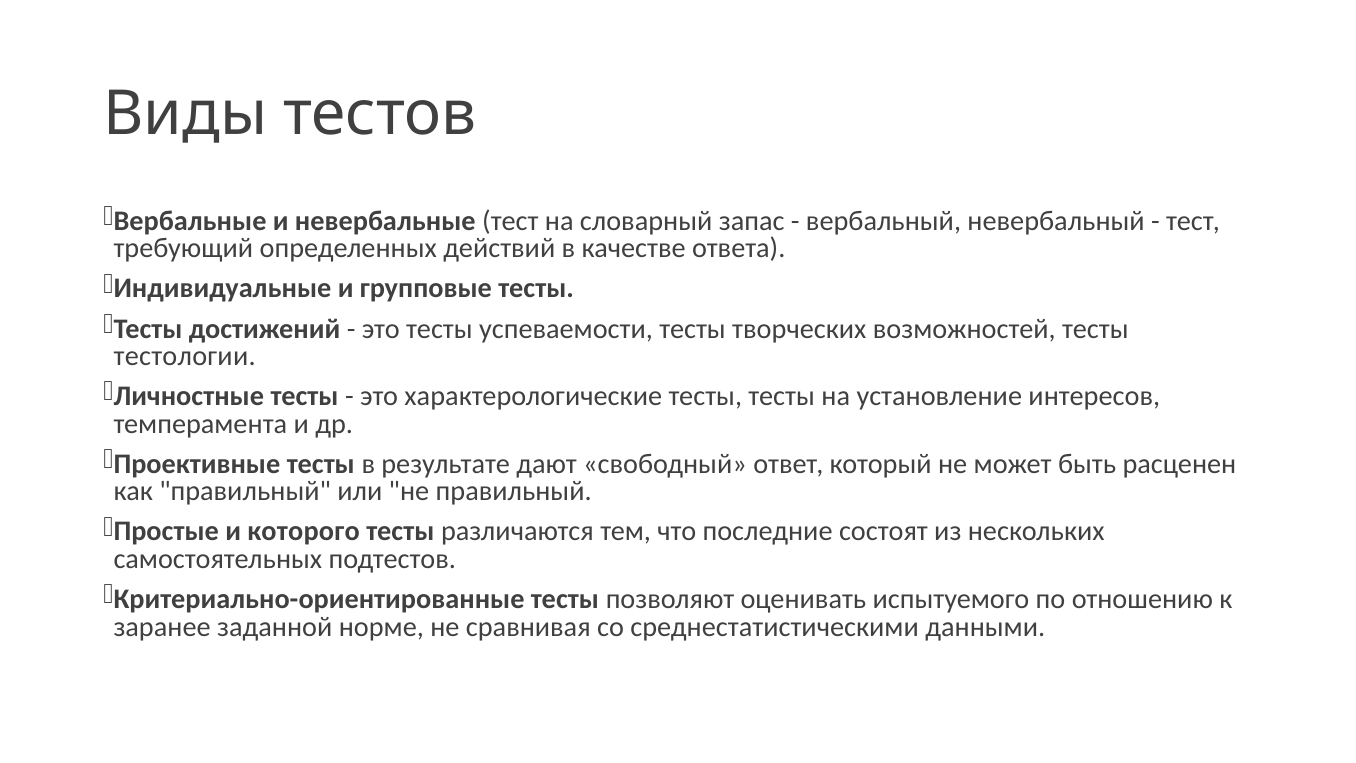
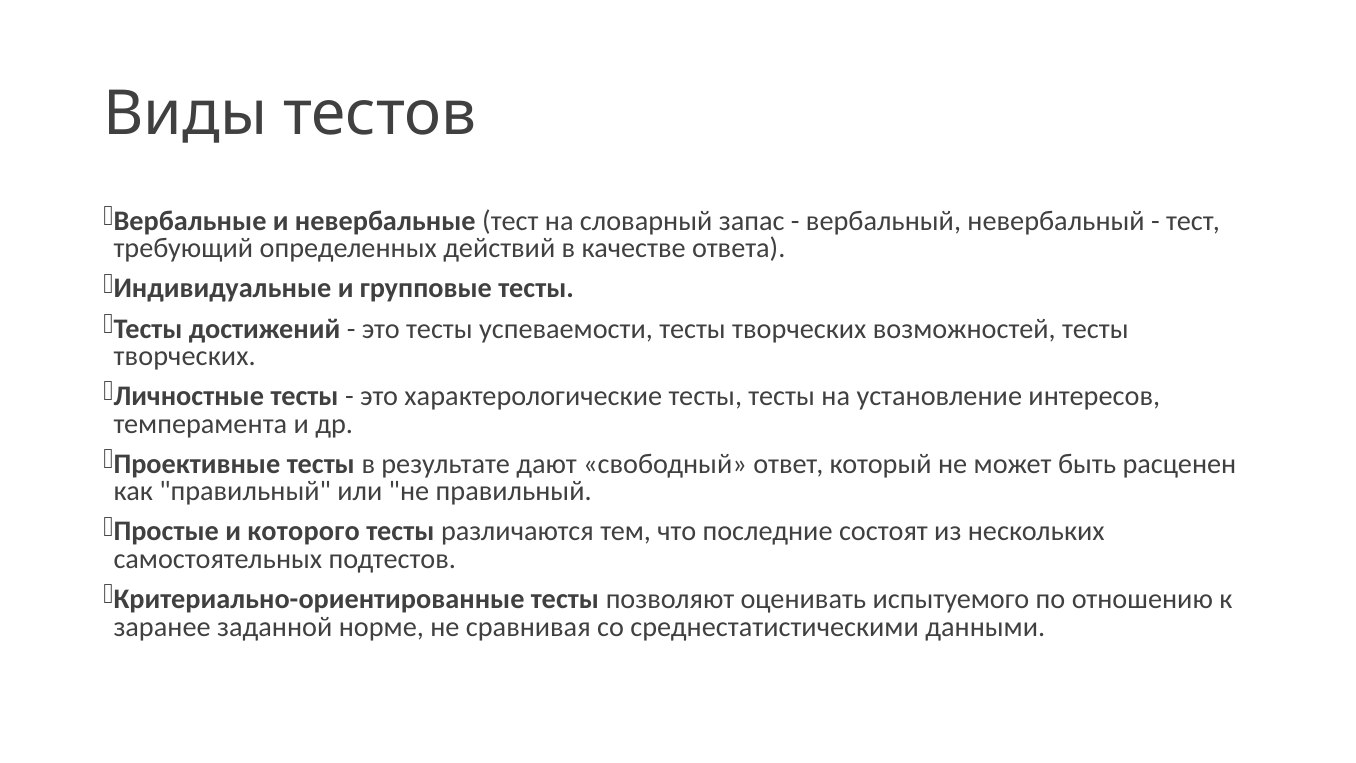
тестологии: тестологии -> творческих (185, 356)
